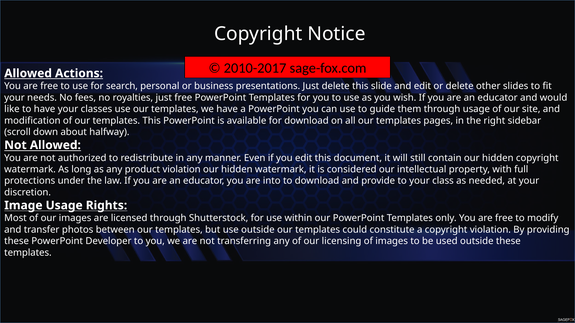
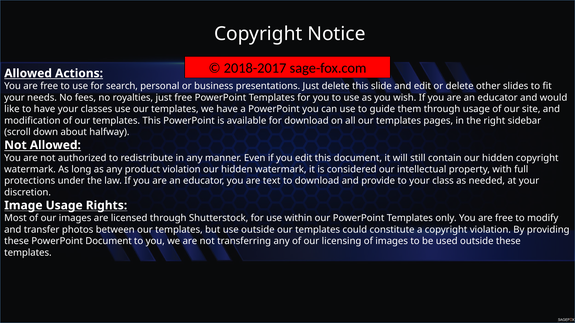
2010-2017: 2010-2017 -> 2018-2017 (255, 68)
into: into -> text (272, 181)
PowerPoint Developer: Developer -> Document (109, 241)
